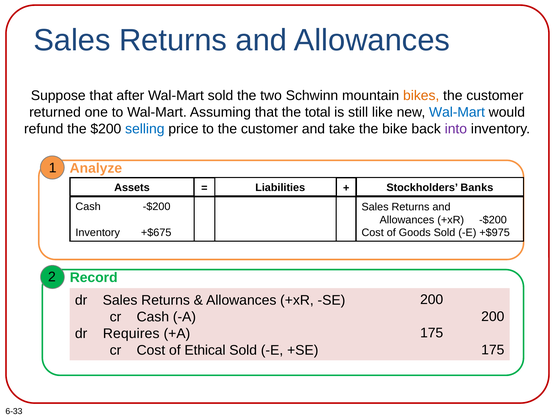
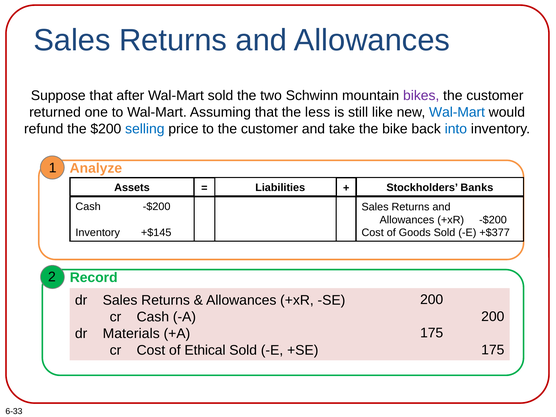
bikes colour: orange -> purple (421, 95)
total: total -> less (318, 112)
into colour: purple -> blue (456, 129)
+$675: +$675 -> +$145 (156, 233)
+$975: +$975 -> +$377 (495, 233)
Requires: Requires -> Materials (131, 334)
